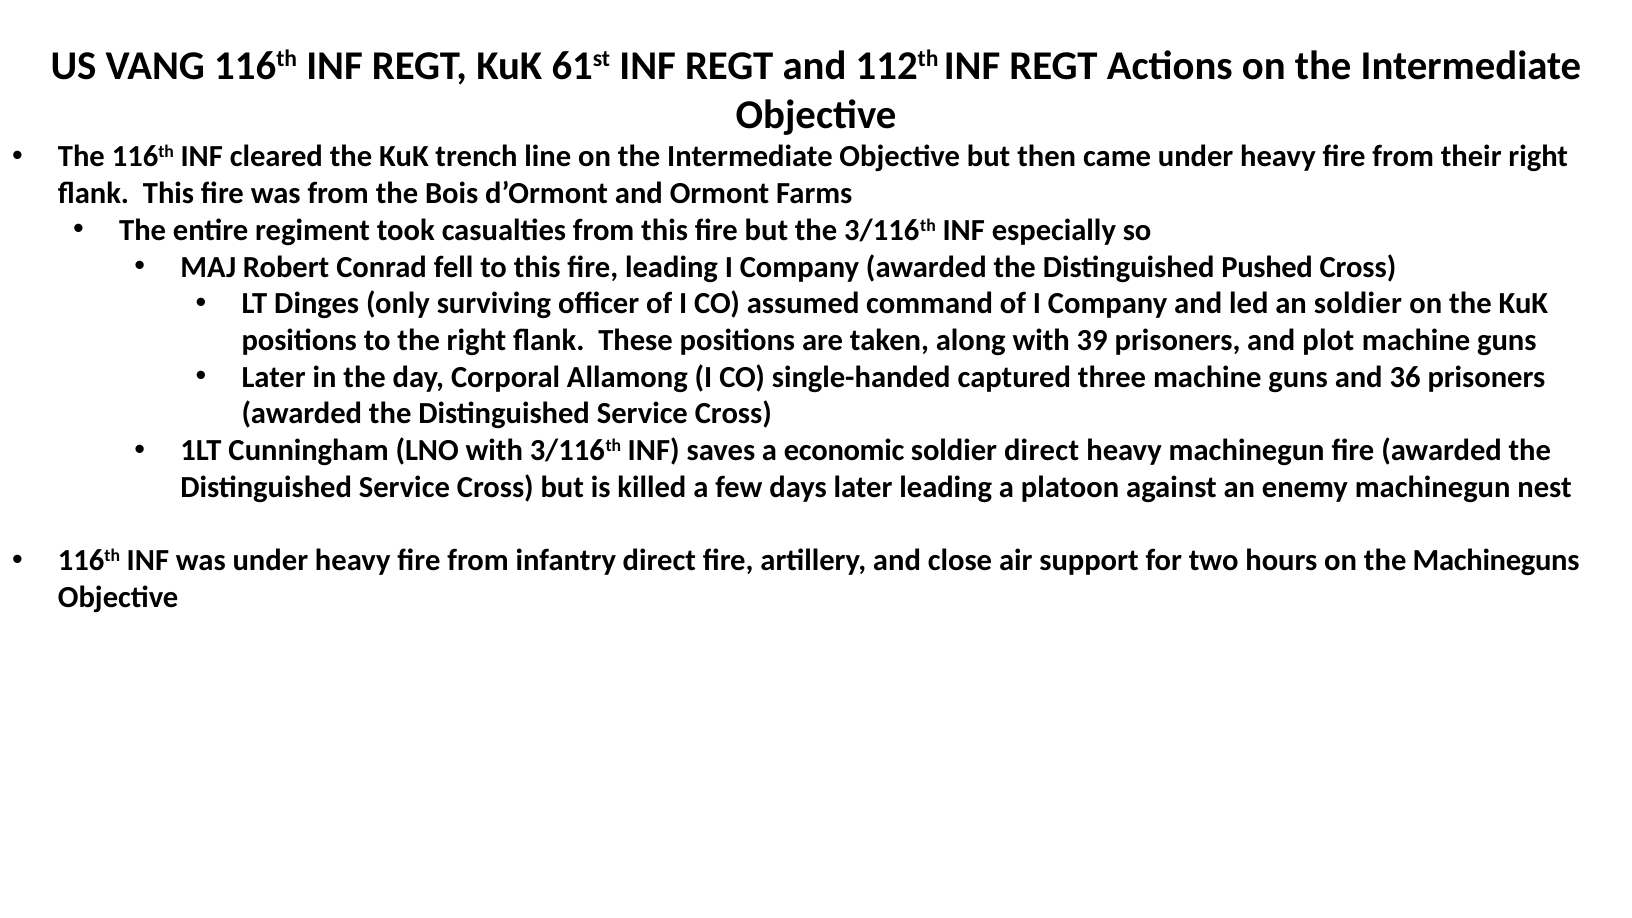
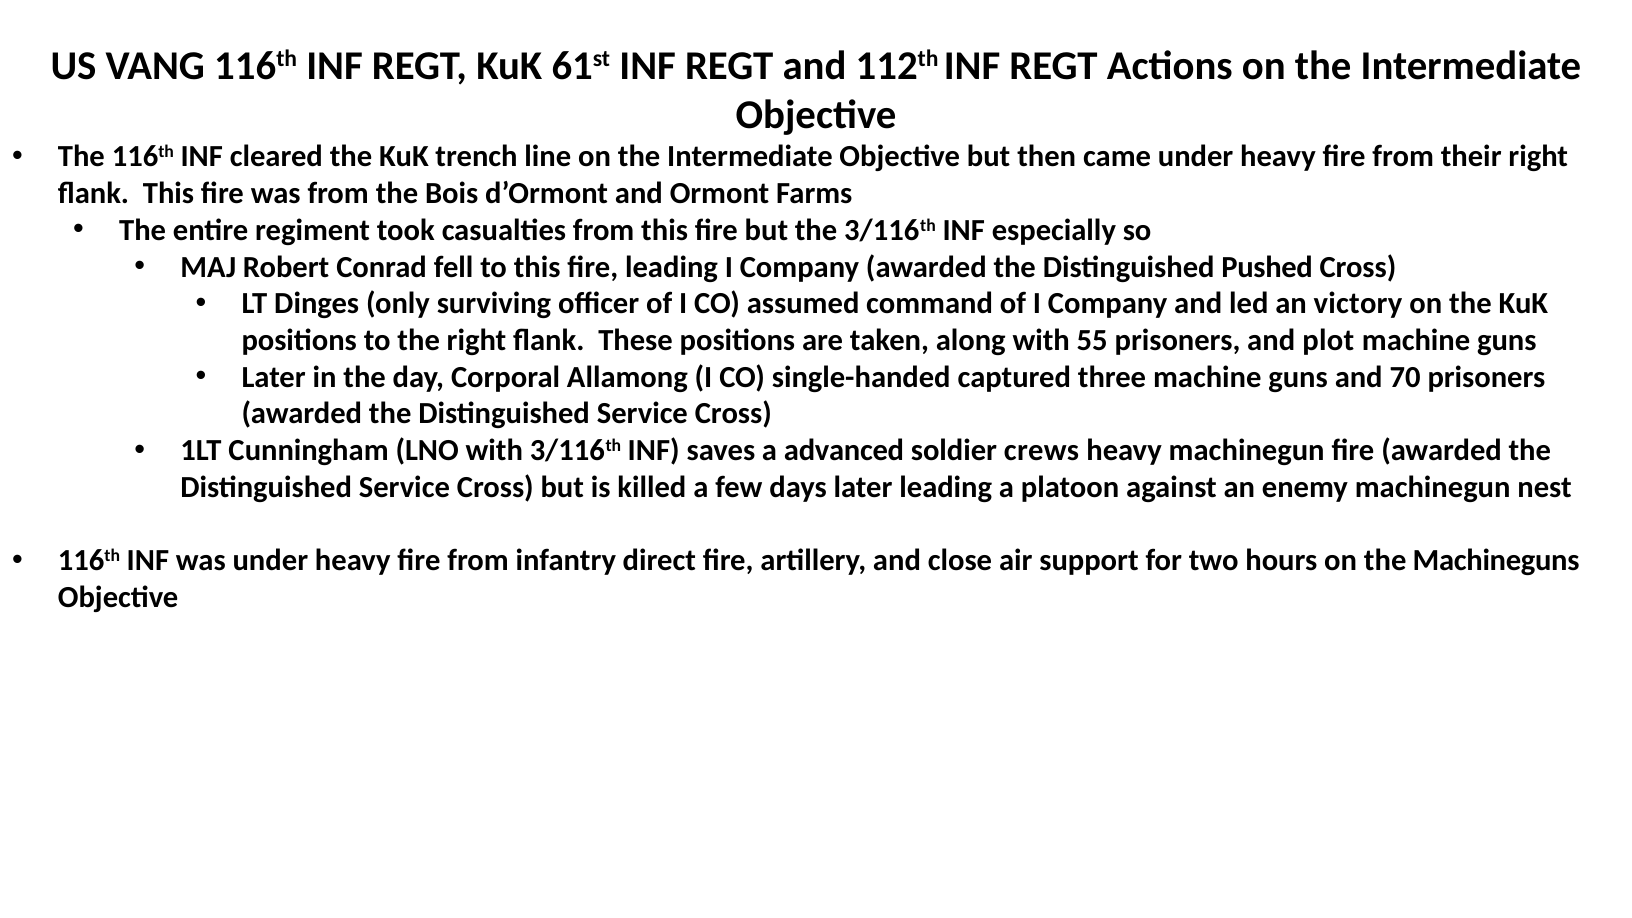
an soldier: soldier -> victory (1358, 304)
39: 39 -> 55 (1092, 340)
36: 36 -> 70 (1405, 377)
economic: economic -> advanced (844, 451)
soldier direct: direct -> crews (1042, 451)
